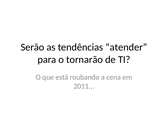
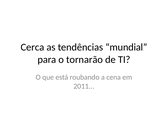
Serão: Serão -> Cerca (32, 47)
atender: atender -> mundial (126, 47)
